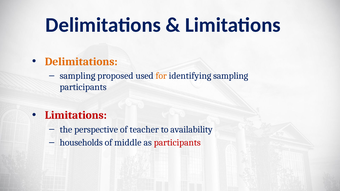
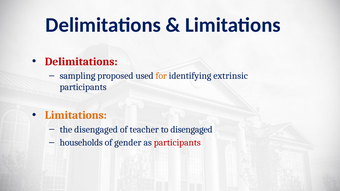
Delimitations colour: orange -> red (81, 62)
identifying sampling: sampling -> extrinsic (231, 76)
Limitations colour: red -> orange (76, 115)
the perspective: perspective -> disengaged (96, 130)
to availability: availability -> disengaged (191, 130)
middle: middle -> gender (128, 143)
